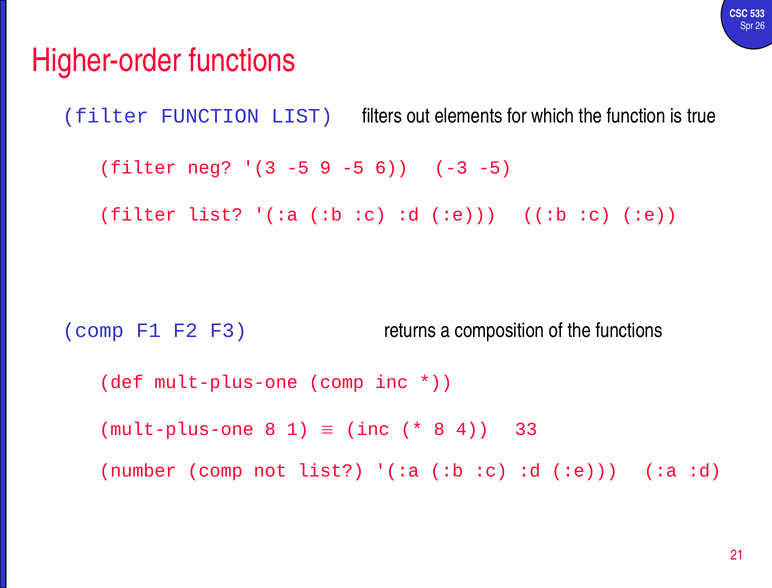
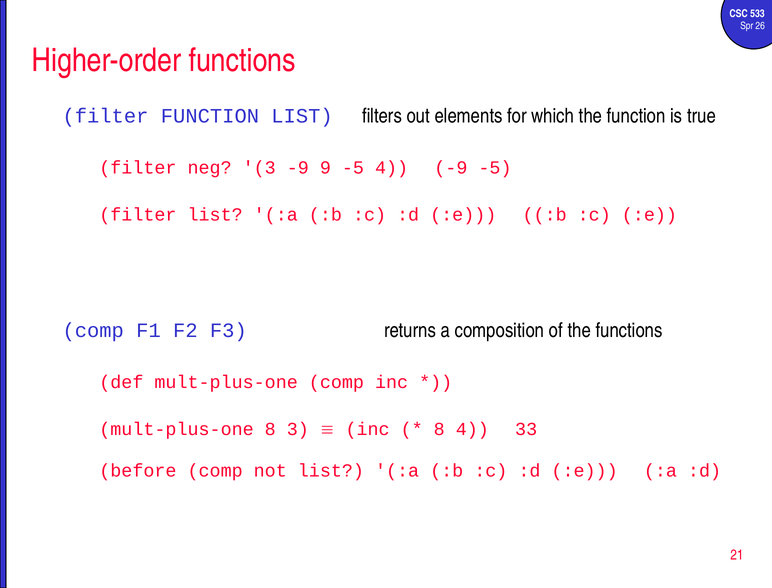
3 -5: -5 -> -9 (298, 168)
-5 6: 6 -> 4 (392, 168)
-3: -3 -> -9 (451, 168)
8 1: 1 -> 3 (298, 429)
number: number -> before (138, 471)
